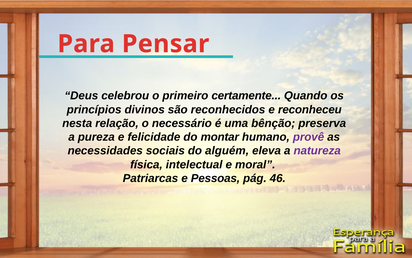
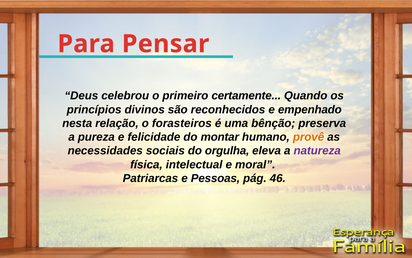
reconheceu: reconheceu -> empenhado (310, 109)
necessário: necessário -> forasteiros (182, 123)
provê colour: purple -> orange (309, 137)
alguém: alguém -> orgulha (227, 151)
